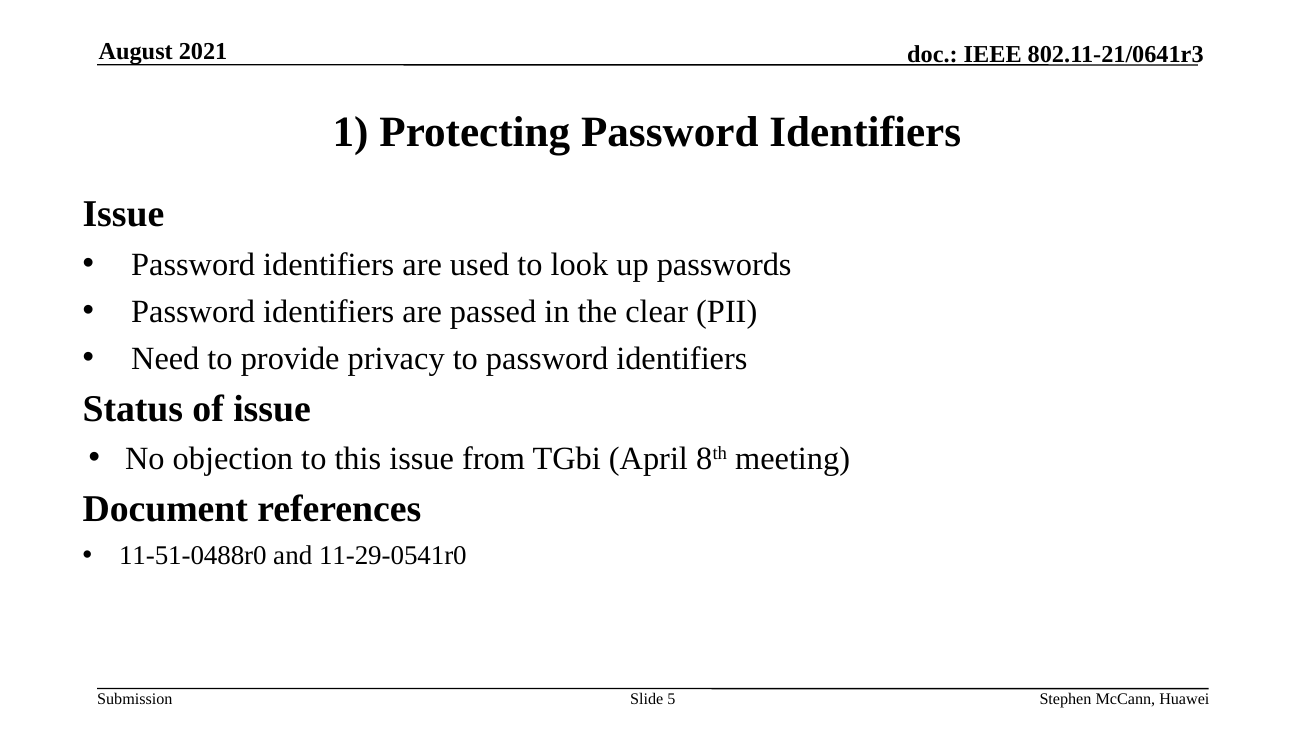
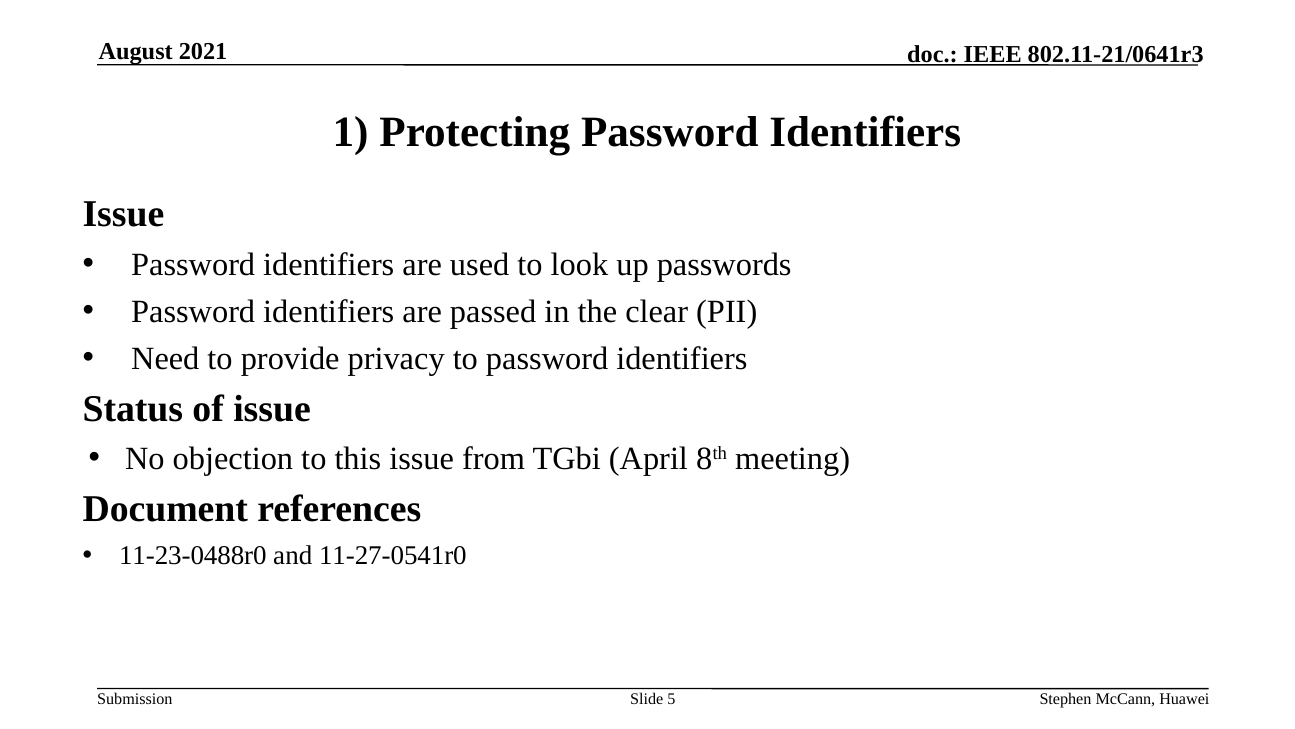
11-51-0488r0: 11-51-0488r0 -> 11-23-0488r0 (193, 555)
11-29-0541r0: 11-29-0541r0 -> 11-27-0541r0 (393, 555)
